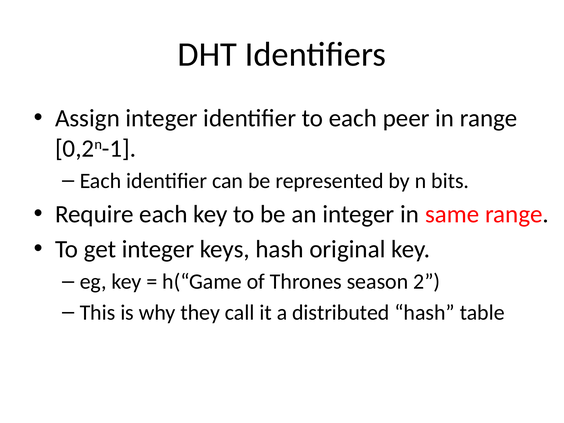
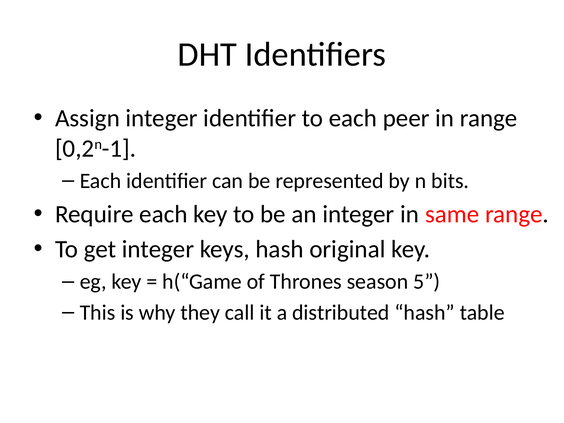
2: 2 -> 5 (427, 282)
